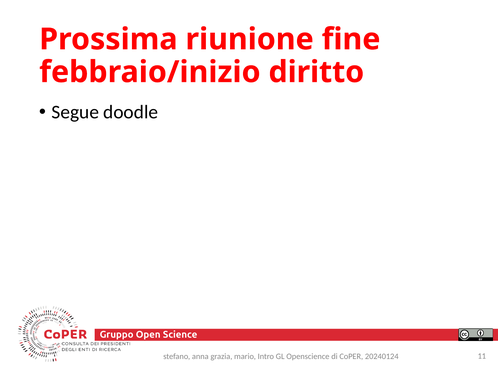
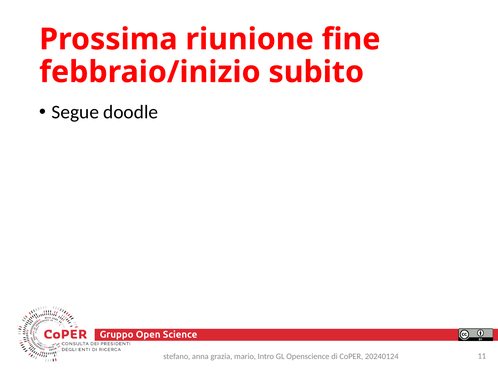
diritto: diritto -> subito (316, 72)
